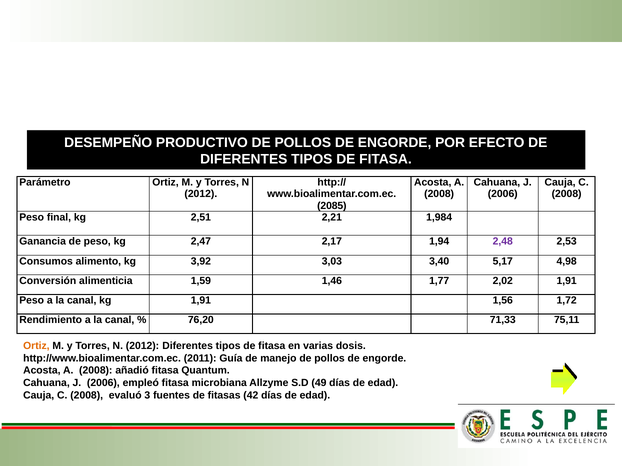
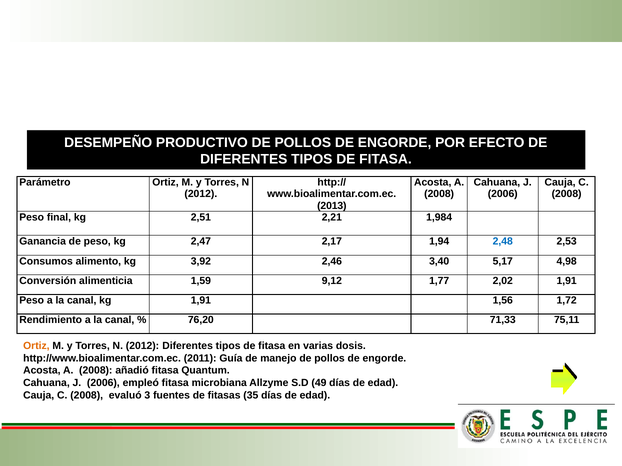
2085: 2085 -> 2013 (332, 206)
2,48 colour: purple -> blue (503, 242)
3,03: 3,03 -> 2,46 (332, 262)
1,46: 1,46 -> 9,12 (332, 281)
42: 42 -> 35 (251, 396)
